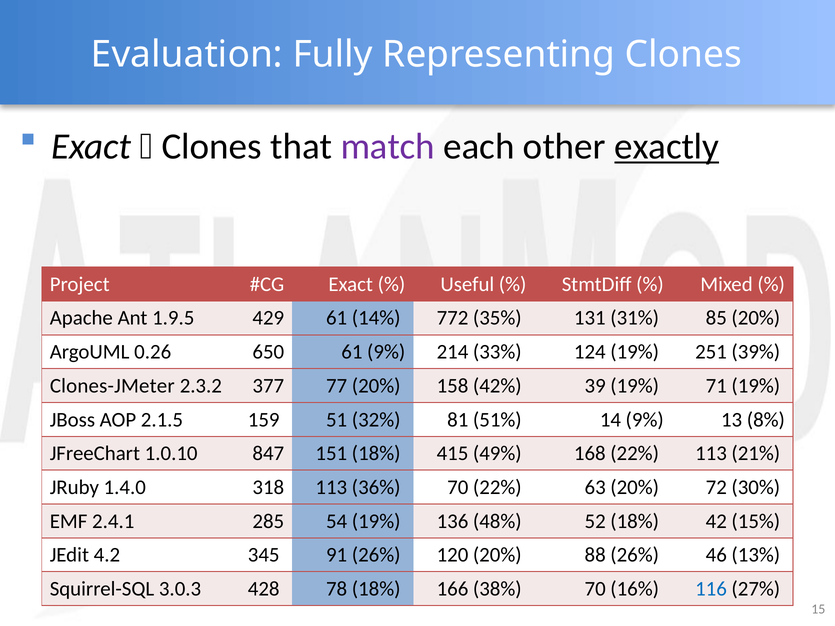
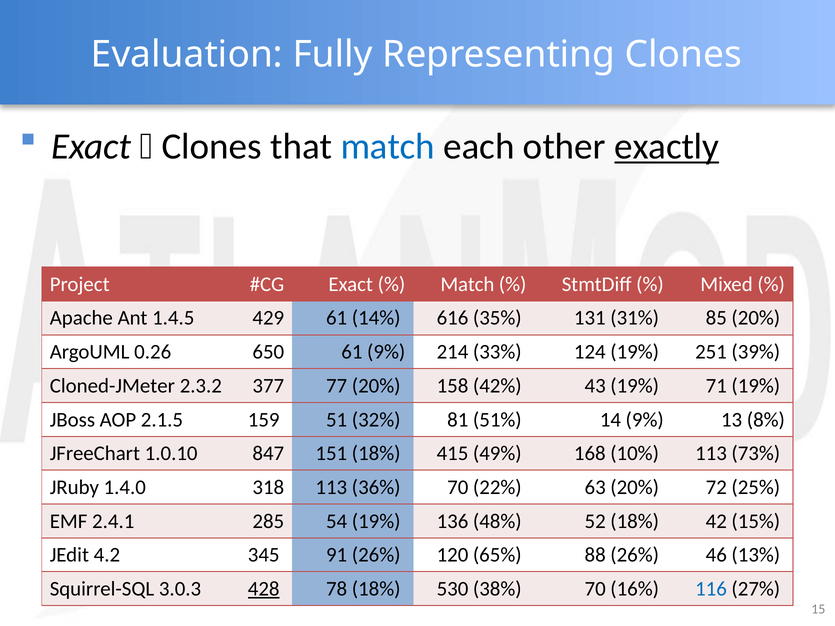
match colour: purple -> blue (388, 147)
Useful: Useful -> Match (467, 284)
1.9.5: 1.9.5 -> 1.4.5 (173, 318)
772: 772 -> 616 (452, 318)
Clones-JMeter: Clones-JMeter -> Cloned-JMeter (112, 386)
39: 39 -> 43 (595, 386)
168 22%: 22% -> 10% (635, 454)
21%: 21% -> 73% (756, 454)
30%: 30% -> 25% (756, 488)
120 20%: 20% -> 65% (497, 555)
428 underline: none -> present (264, 589)
166: 166 -> 530 (452, 589)
